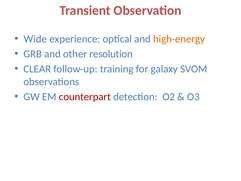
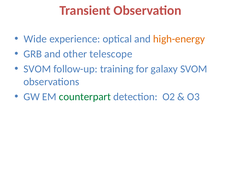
resolution: resolution -> telescope (111, 54)
CLEAR: CLEAR -> SVOM (37, 69)
counterpart colour: red -> green (85, 97)
